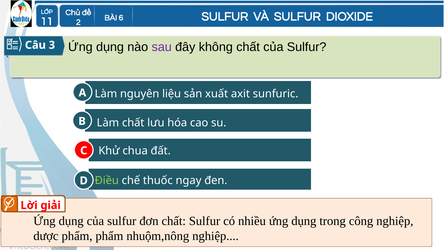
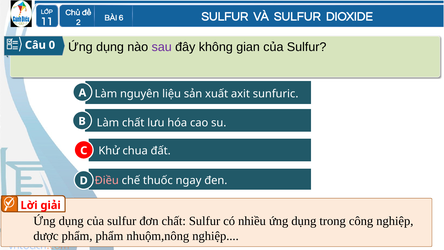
3: 3 -> 0 (52, 45)
không chất: chất -> gian (248, 47)
Điều colour: light green -> pink (107, 180)
